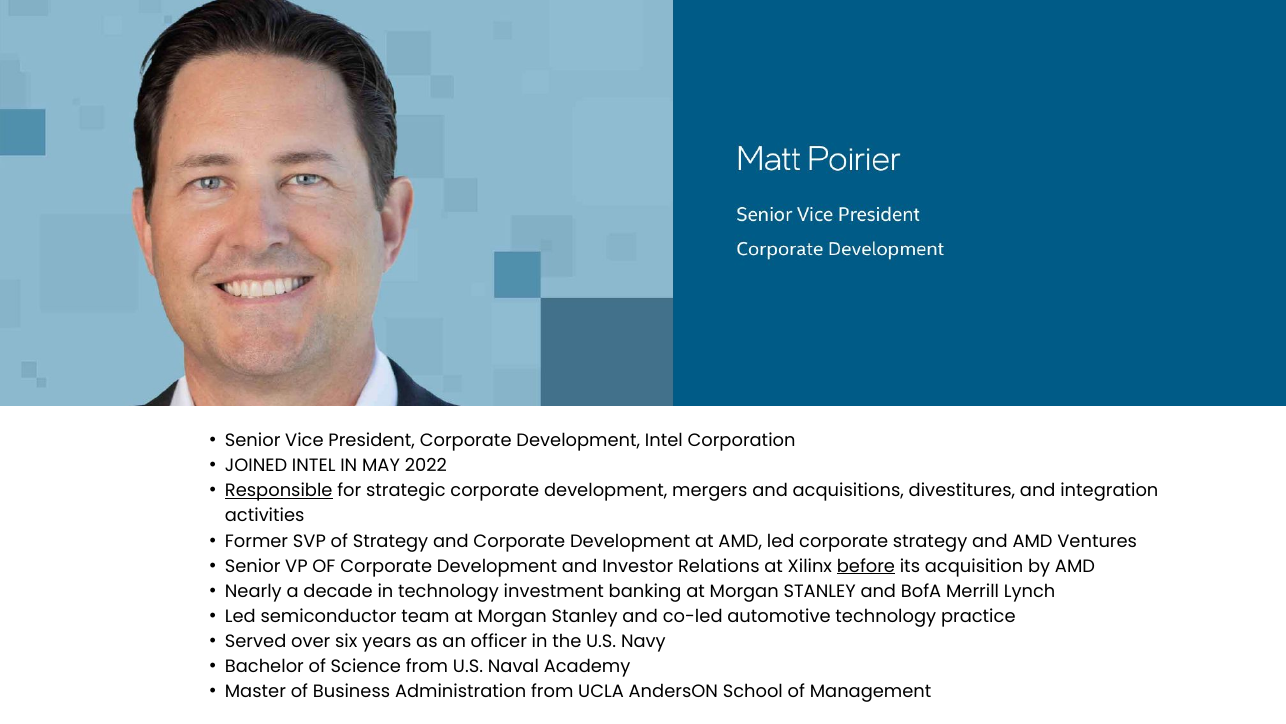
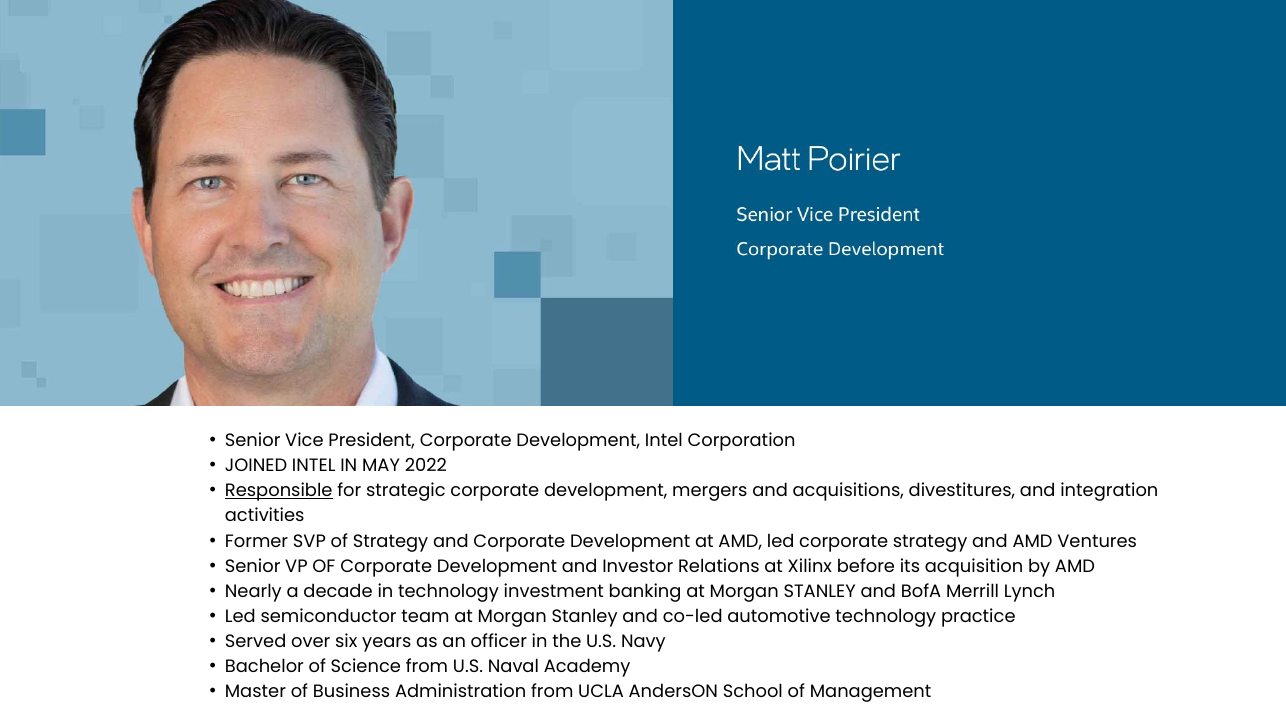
before underline: present -> none (866, 566)
